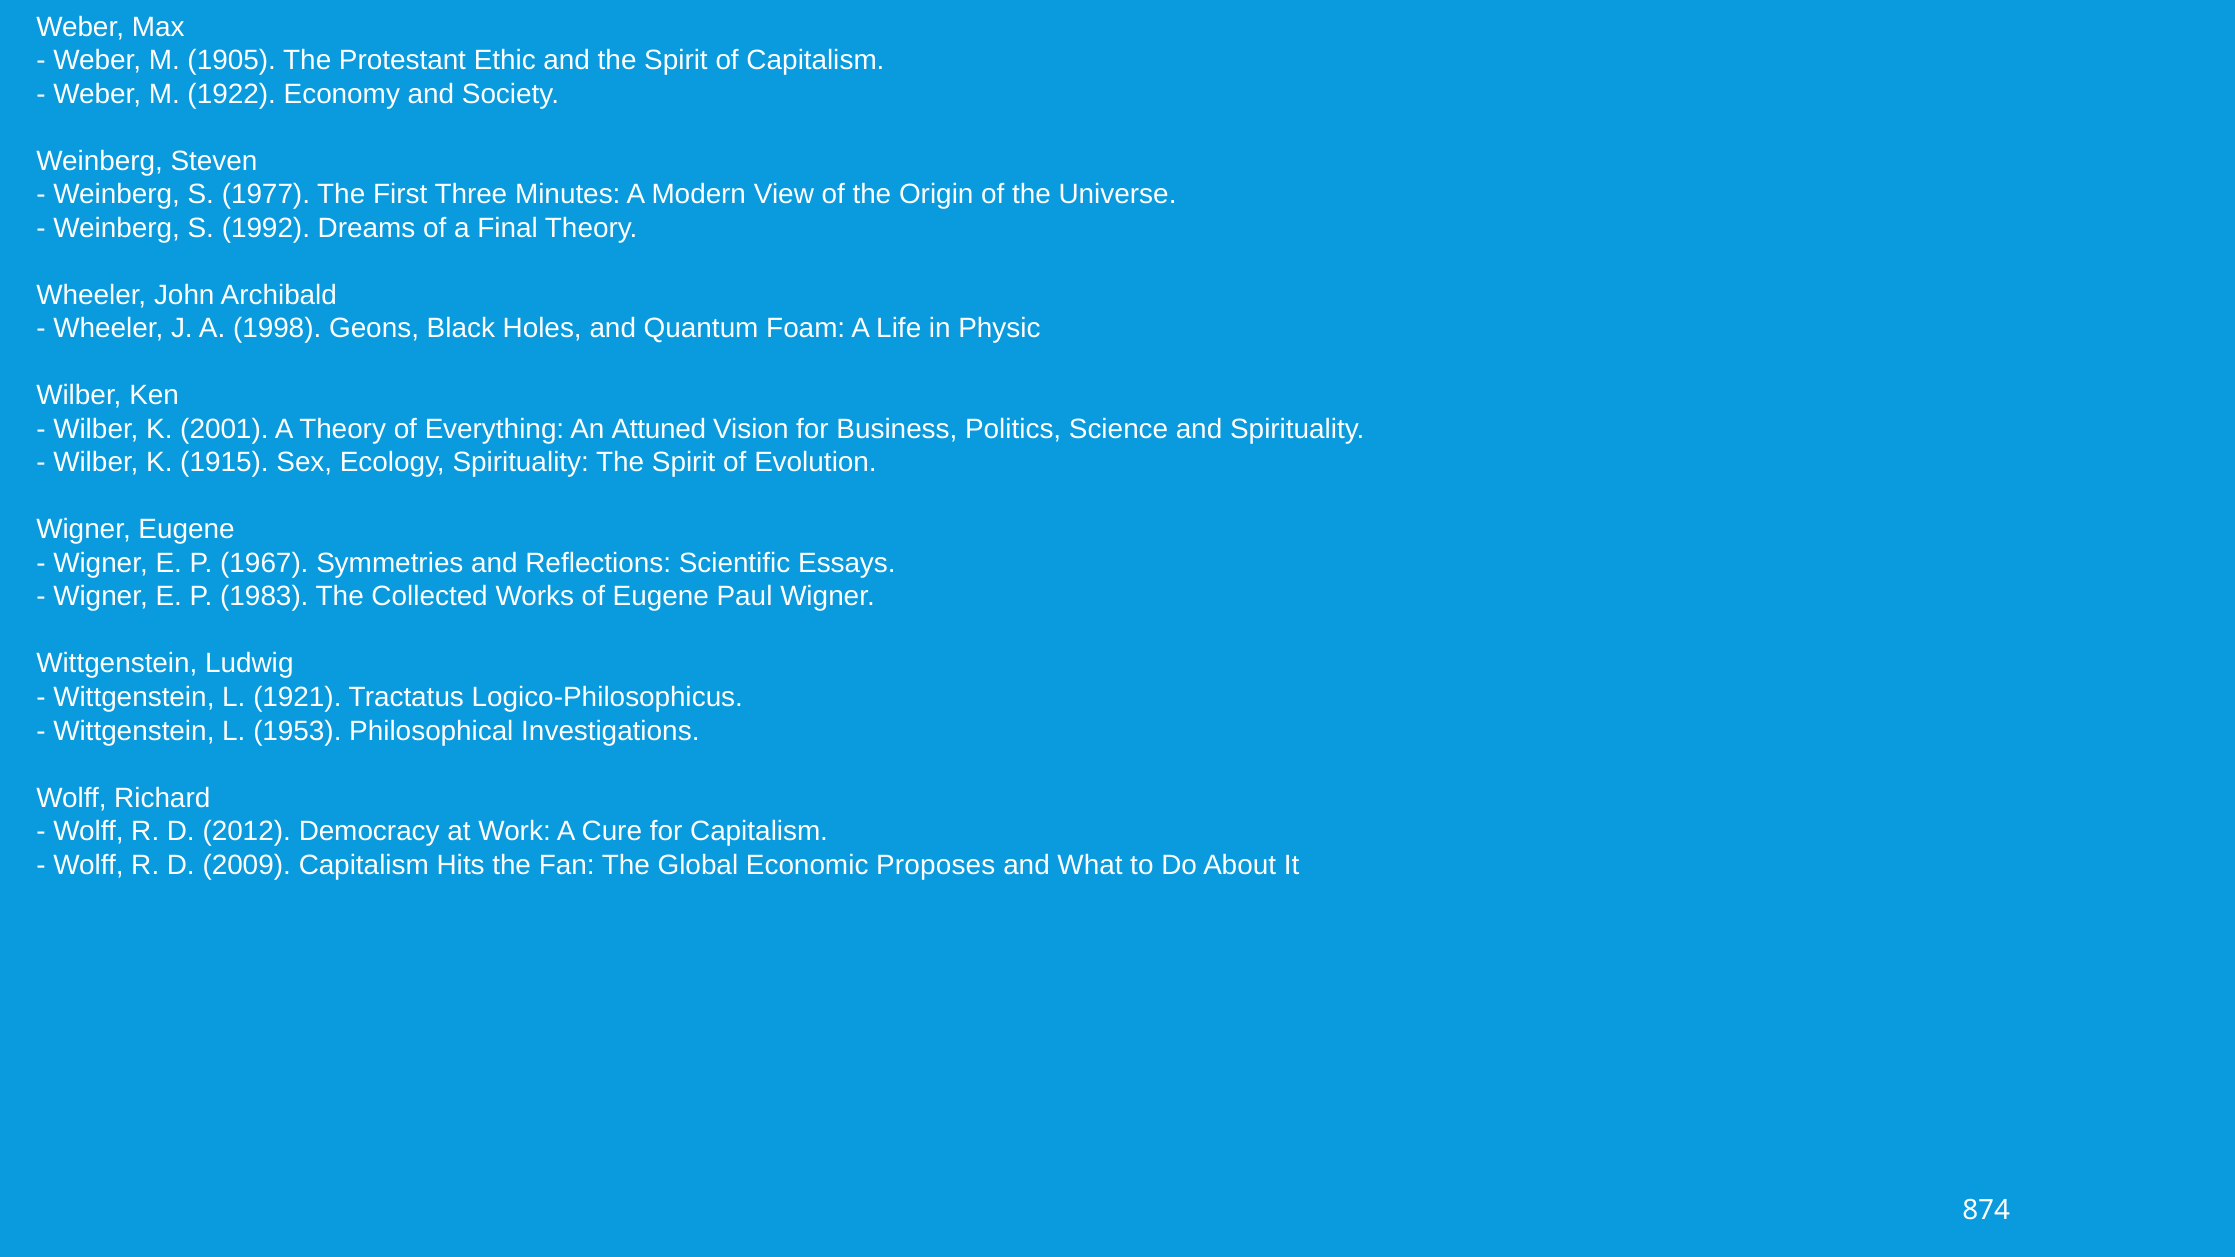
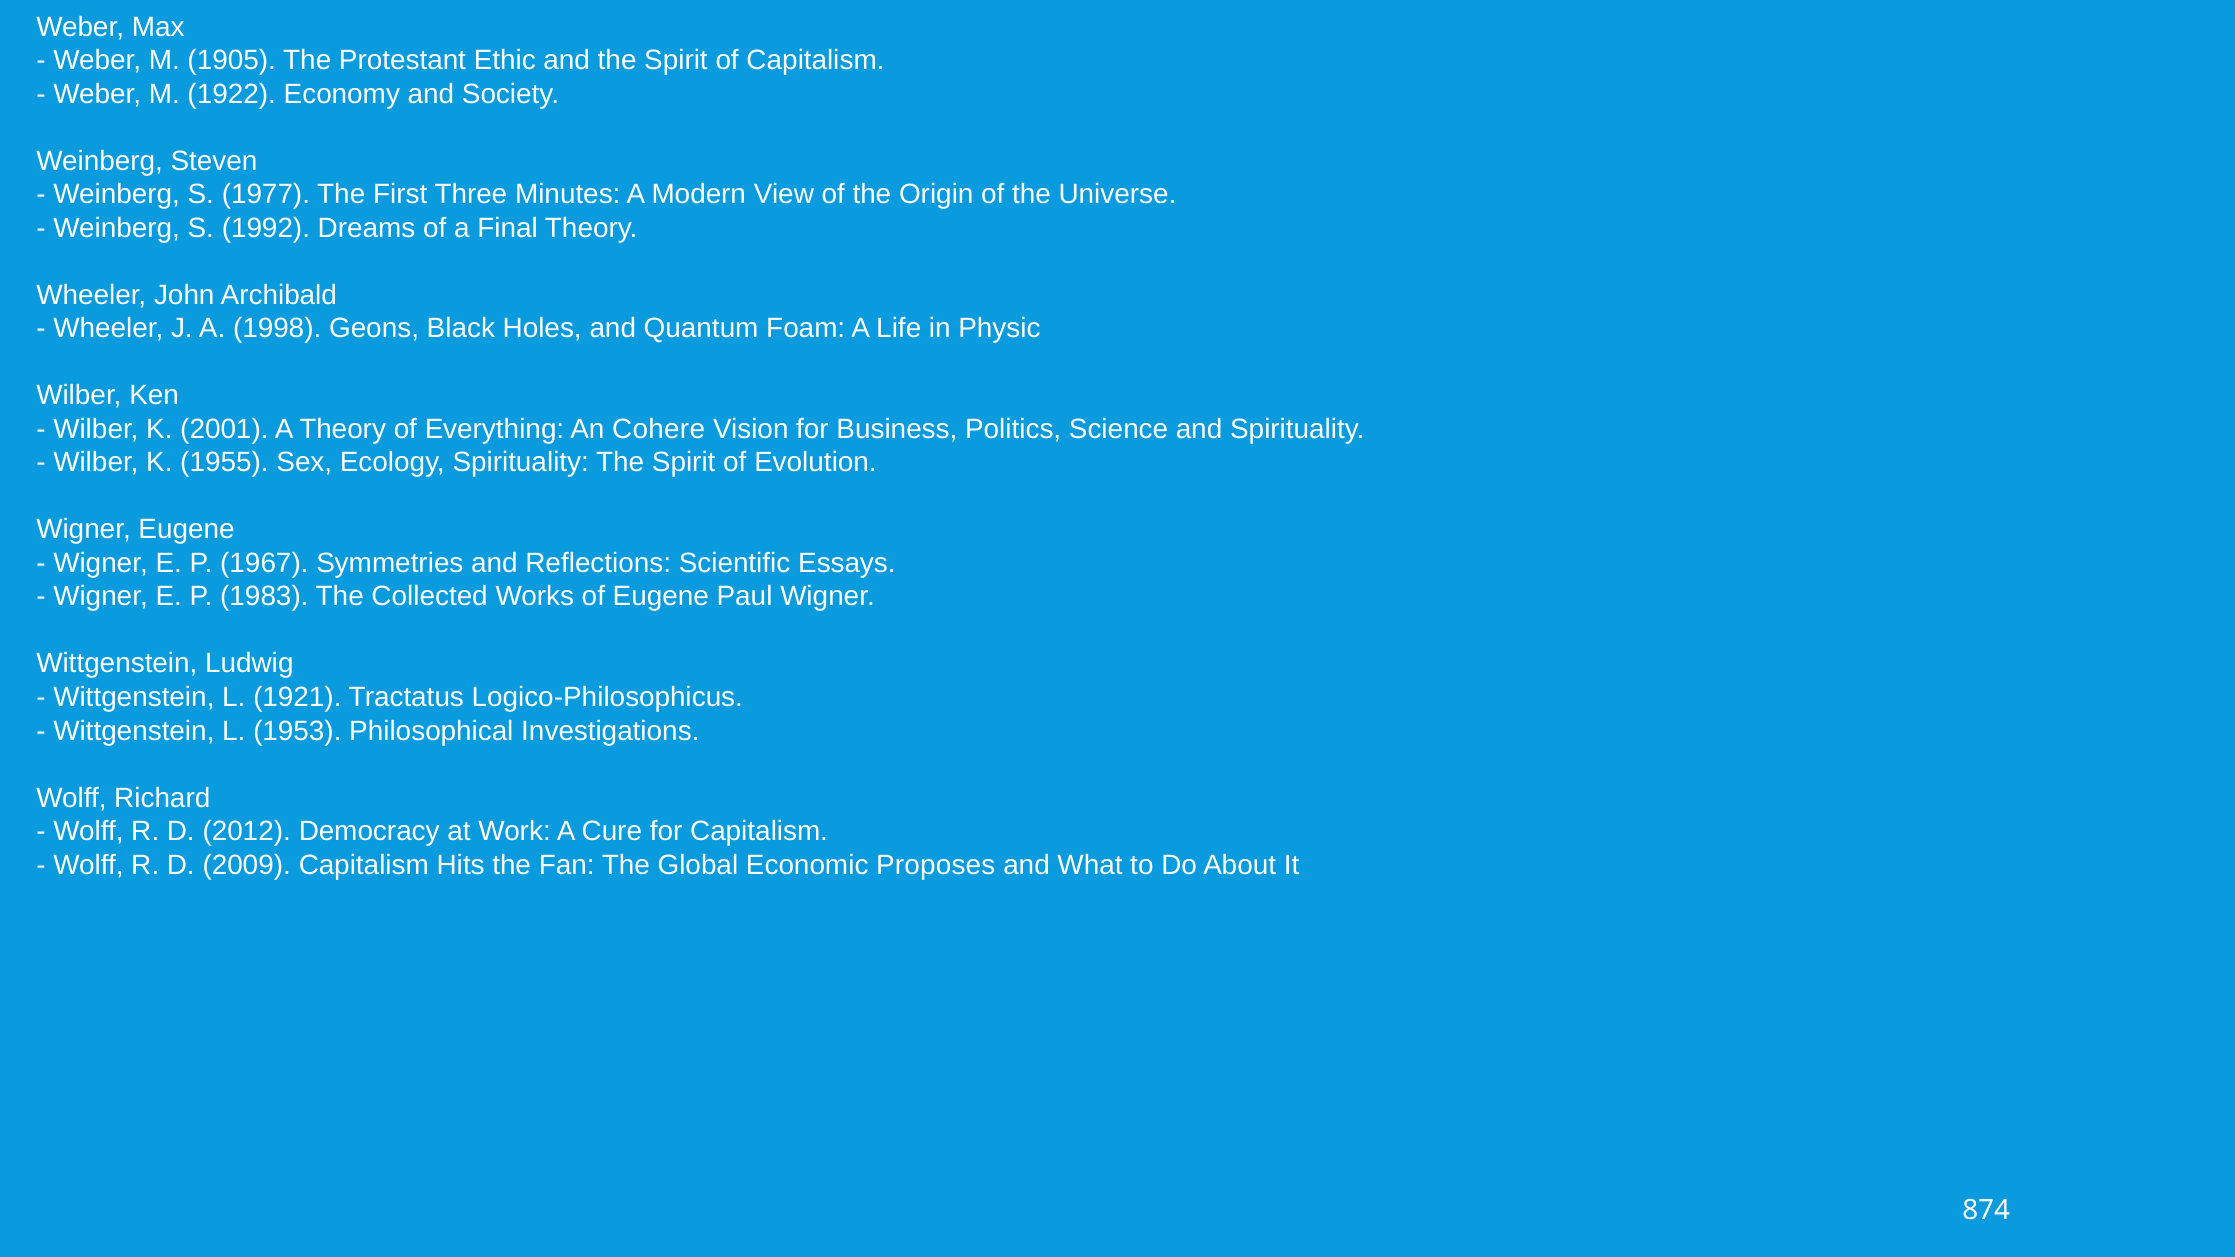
Attuned: Attuned -> Cohere (659, 429)
1915: 1915 -> 1955 (224, 463)
